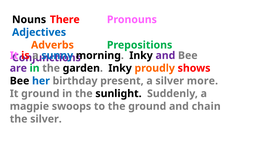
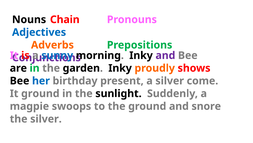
There: There -> Chain (65, 20)
are colour: purple -> black (18, 68)
more: more -> come (202, 80)
chain: chain -> snore (206, 106)
